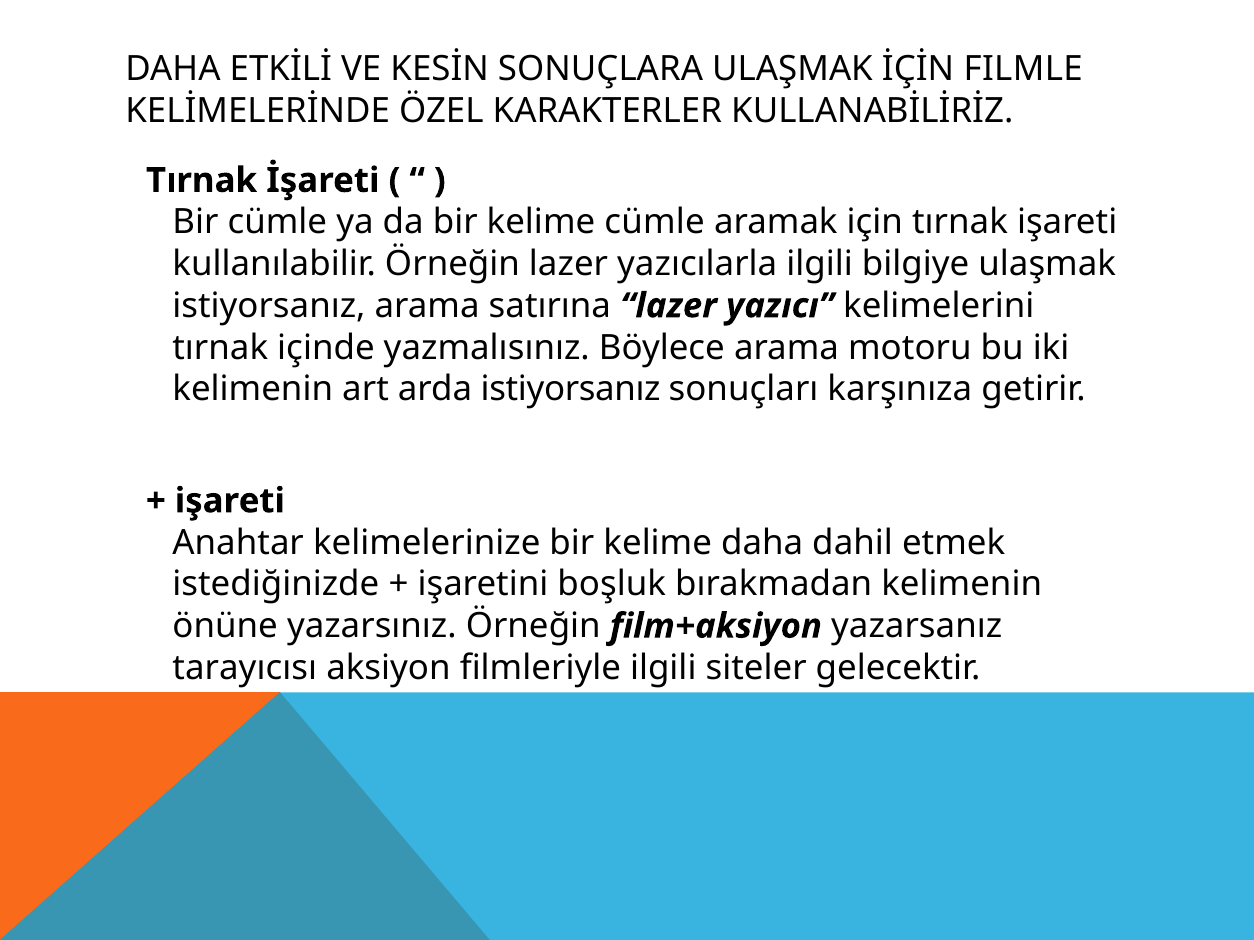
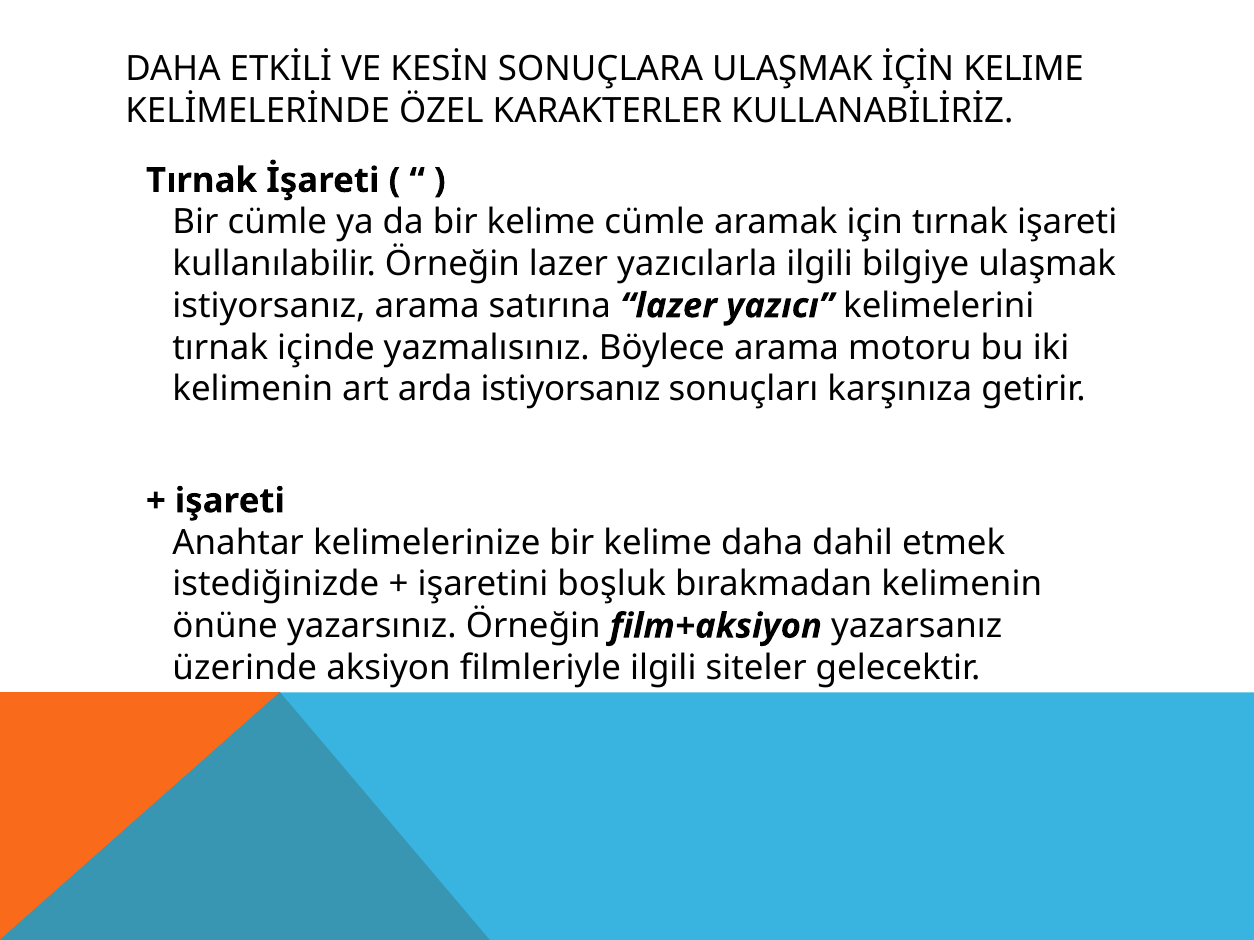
FILMLE: FILMLE -> KELIME (1024, 69)
tarayıcısı: tarayıcısı -> üzerinde (245, 668)
